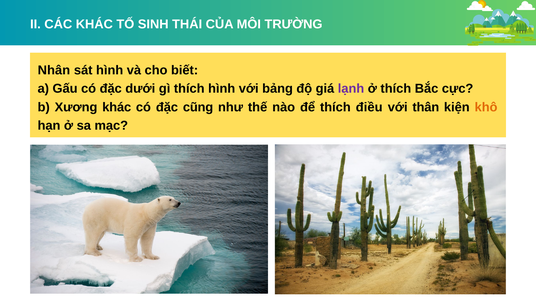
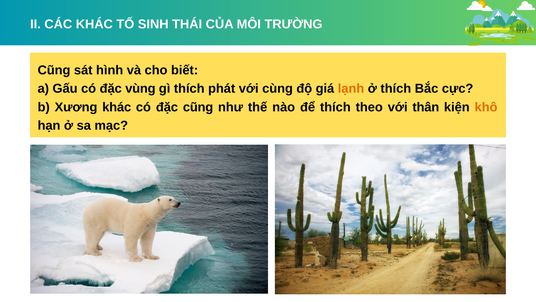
Nhân: Nhân -> Cũng (54, 70)
dưới: dưới -> vùng (140, 89)
thích hình: hình -> phát (222, 89)
bảng: bảng -> cùng (278, 89)
lạnh colour: purple -> orange (351, 89)
điều: điều -> theo (369, 107)
